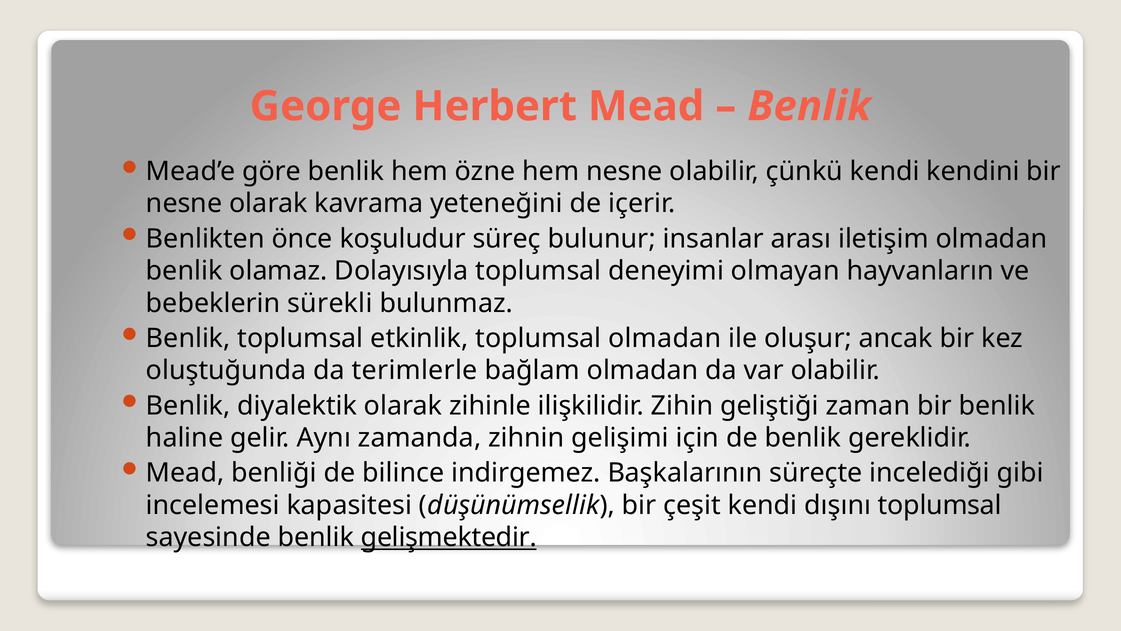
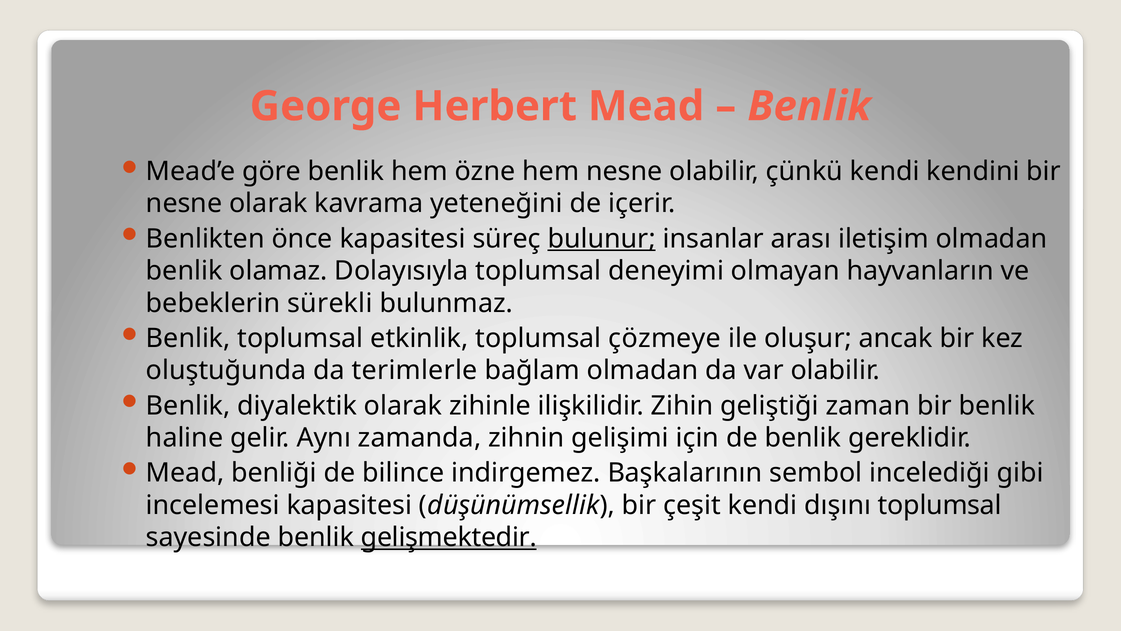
önce koşuludur: koşuludur -> kapasitesi (403, 239)
bulunur underline: none -> present (602, 239)
toplumsal olmadan: olmadan -> çözmeye (665, 338)
süreçte: süreçte -> sembol (816, 473)
